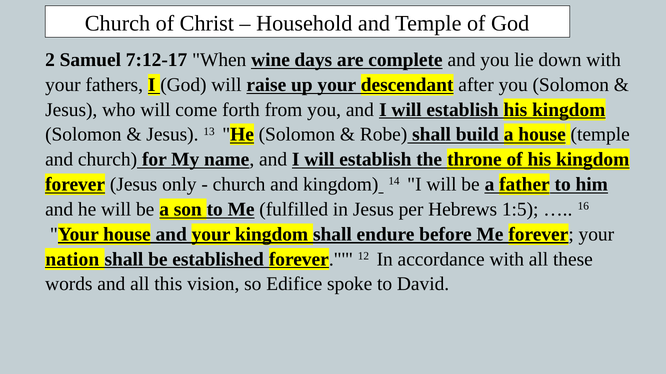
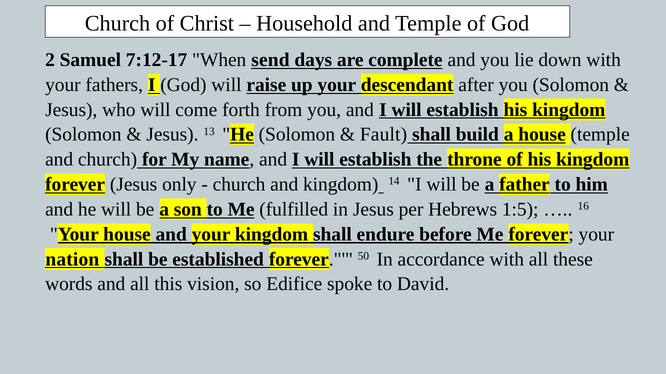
wine: wine -> send (270, 60)
Robe: Robe -> Fault (384, 135)
12: 12 -> 50 (363, 256)
